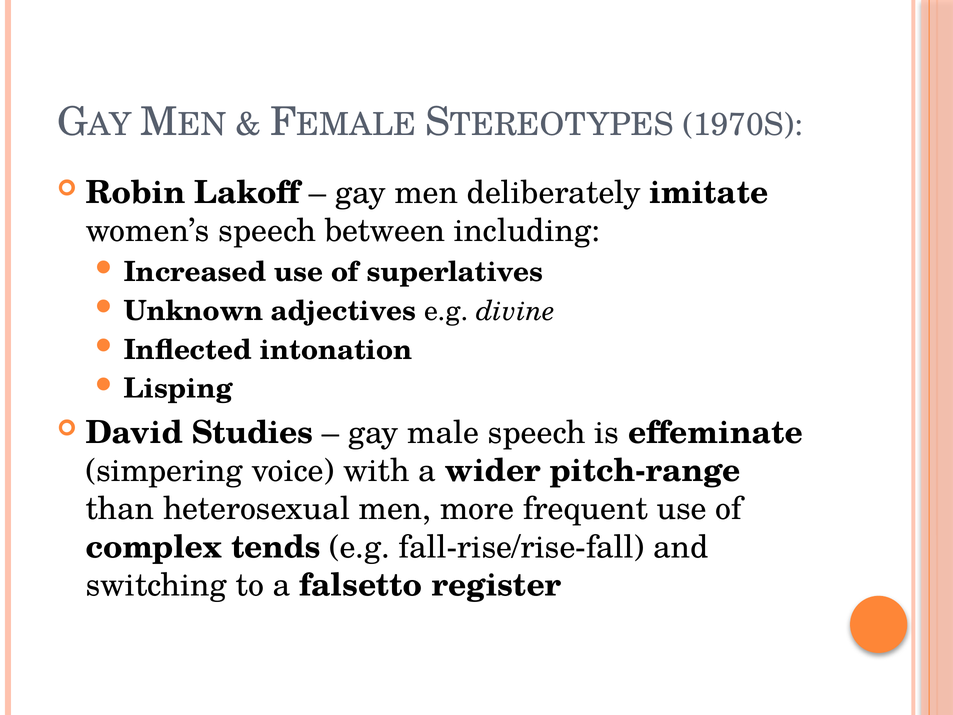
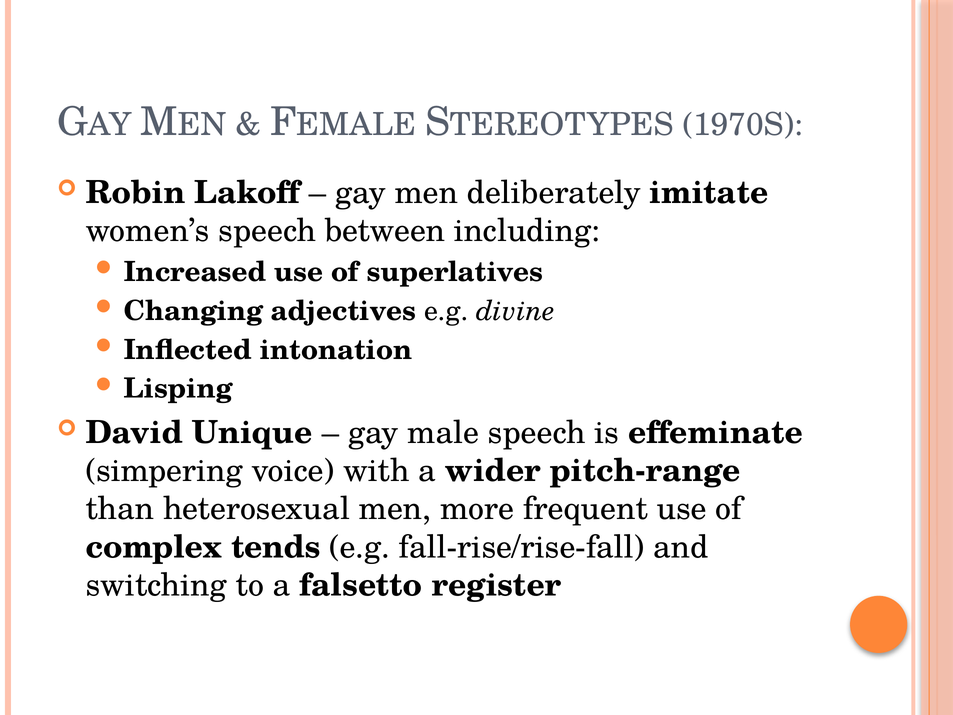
Unknown: Unknown -> Changing (193, 311)
Studies: Studies -> Unique (252, 433)
